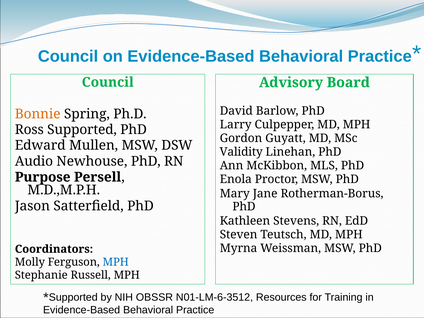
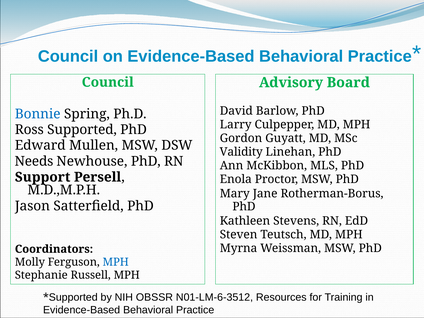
Bonnie colour: orange -> blue (38, 114)
Audio: Audio -> Needs (34, 161)
Purpose: Purpose -> Support (43, 177)
